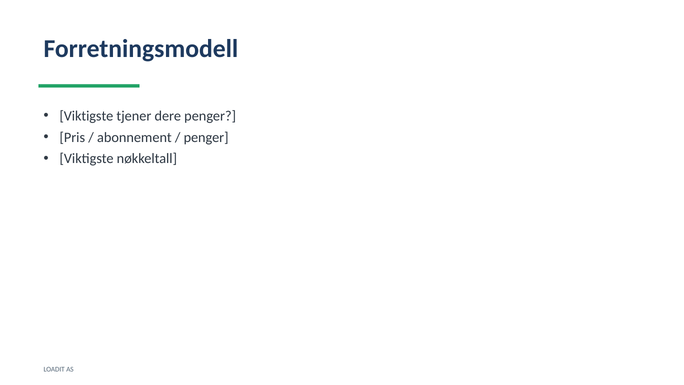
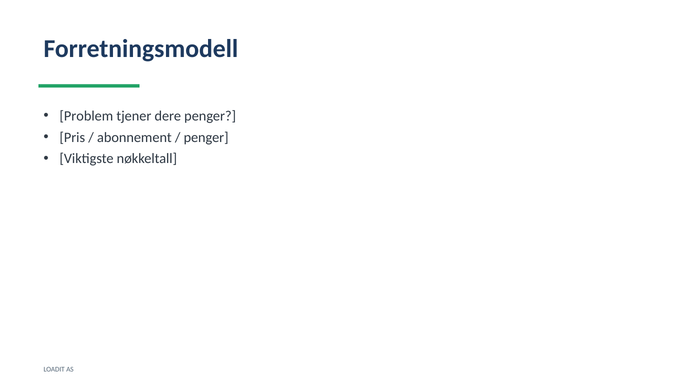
Viktigste: Viktigste -> Problem (86, 116)
